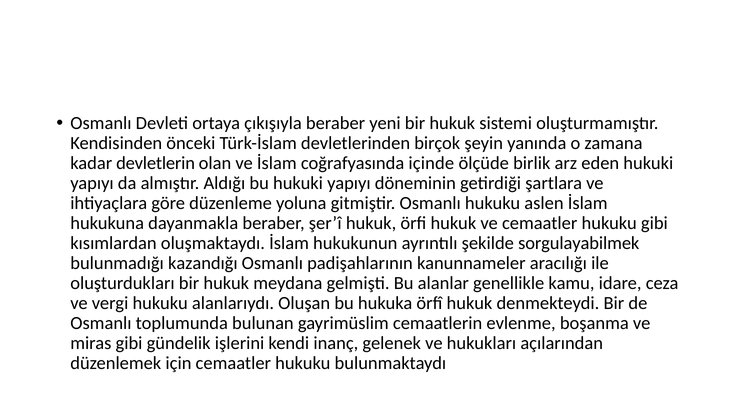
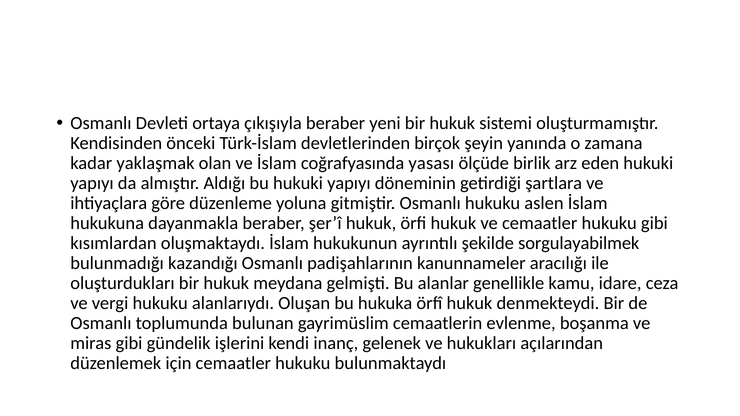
devletlerin: devletlerin -> yaklaşmak (155, 163)
içinde: içinde -> yasası (431, 163)
